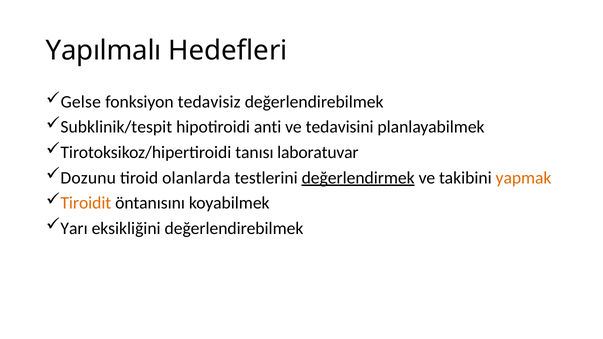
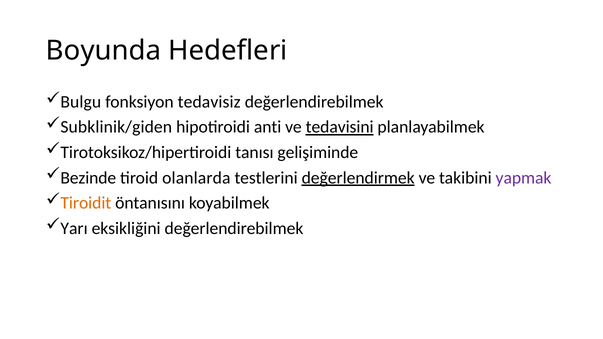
Yapılmalı: Yapılmalı -> Boyunda (104, 51)
Gelse: Gelse -> Bulgu (81, 102)
Subklinik/tespit: Subklinik/tespit -> Subklinik/giden (116, 127)
tedavisini underline: none -> present (340, 127)
laboratuvar: laboratuvar -> gelişiminde (318, 153)
Dozunu: Dozunu -> Bezinde (88, 178)
yapmak colour: orange -> purple (524, 178)
